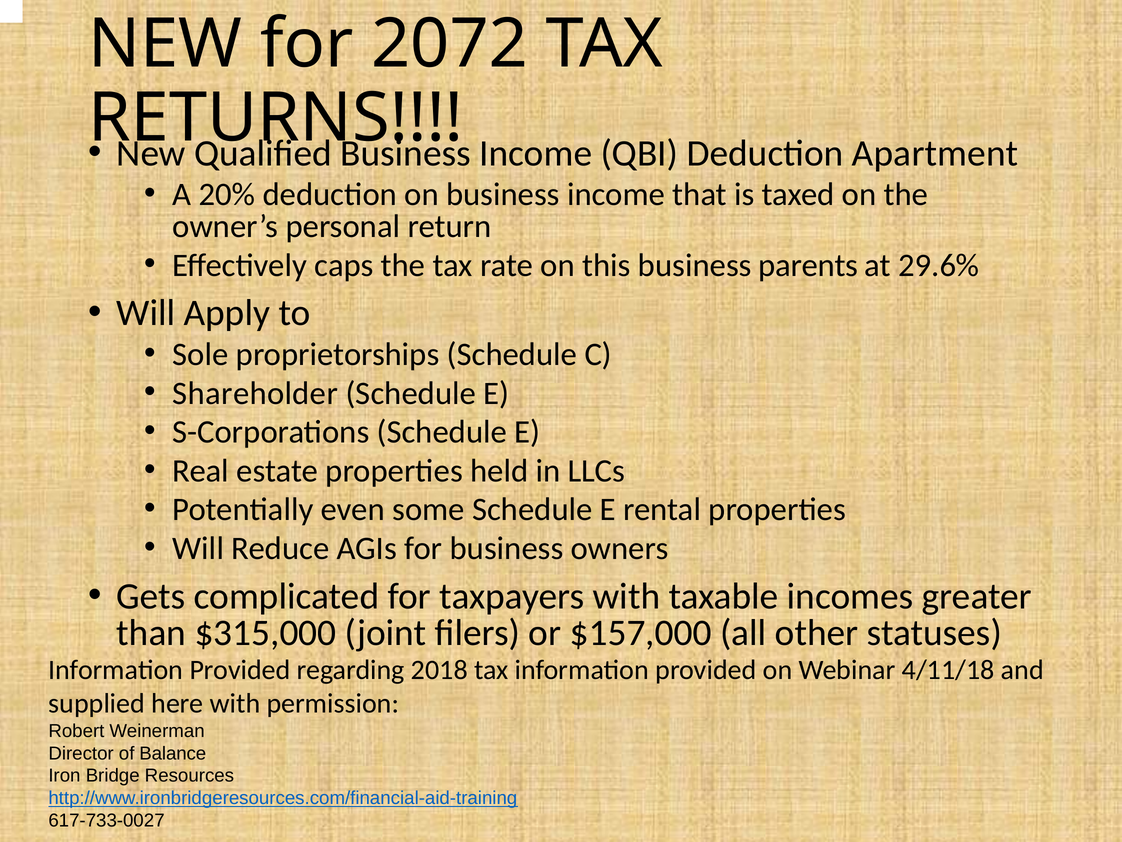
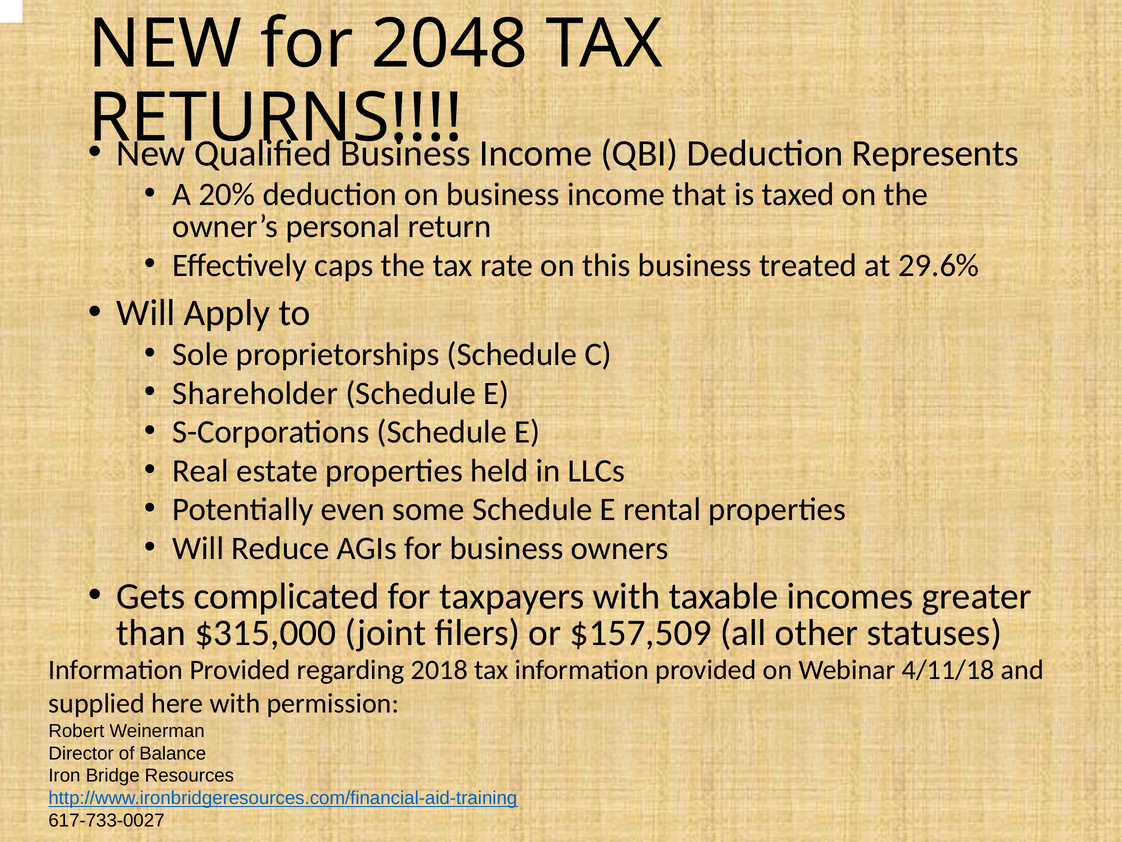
2072: 2072 -> 2048 (450, 44)
Apartment: Apartment -> Represents (935, 153)
parents: parents -> treated (808, 265)
$157,000: $157,000 -> $157,509 (641, 632)
